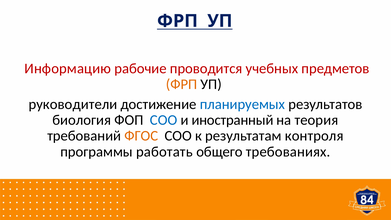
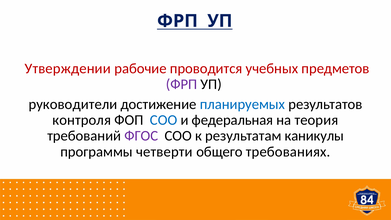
Информацию: Информацию -> Утверждении (68, 68)
ФРП colour: orange -> purple (182, 84)
биология: биология -> контроля (82, 120)
иностранный: иностранный -> федеральная (232, 120)
ФГОС colour: orange -> purple (141, 136)
контроля: контроля -> каникулы (314, 136)
работать: работать -> четверти (164, 152)
